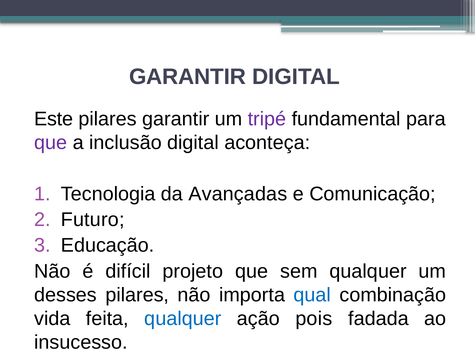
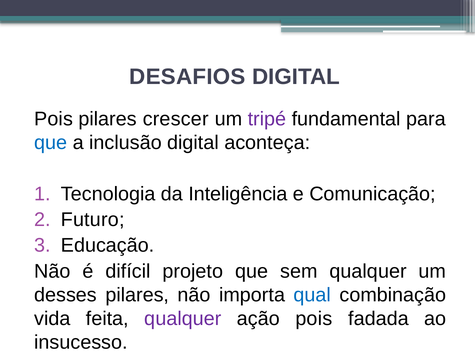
GARANTIR: GARANTIR -> DESAFIOS (187, 77)
Este: Este -> Pois (54, 119)
pilares garantir: garantir -> crescer (176, 119)
que colour: purple -> blue (51, 143)
Avançadas: Avançadas -> Inteligência (238, 194)
qualquer colour: blue -> purple (183, 319)
